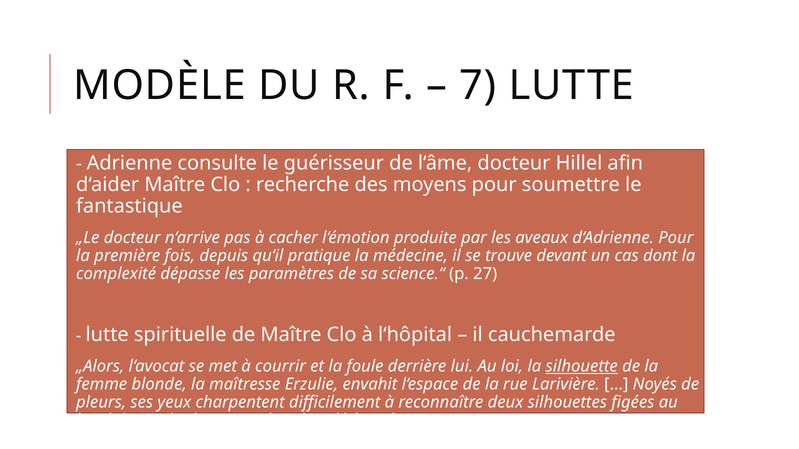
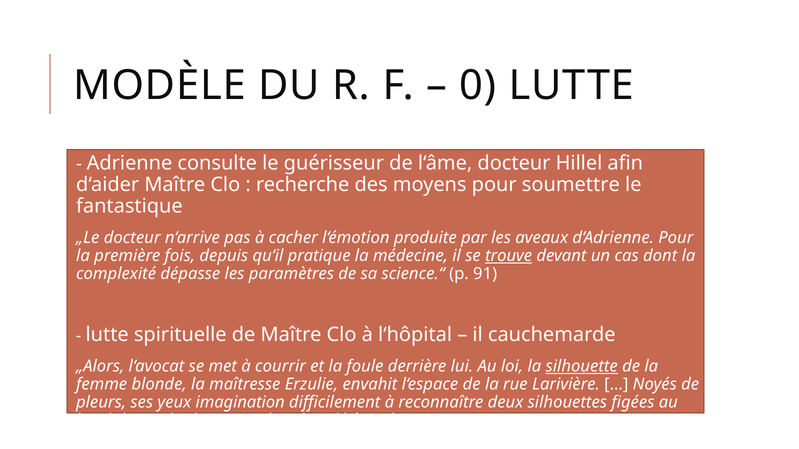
7: 7 -> 0 (478, 86)
trouve underline: none -> present (509, 256)
27: 27 -> 91 (485, 274)
charpentent: charpentent -> imagination (240, 402)
